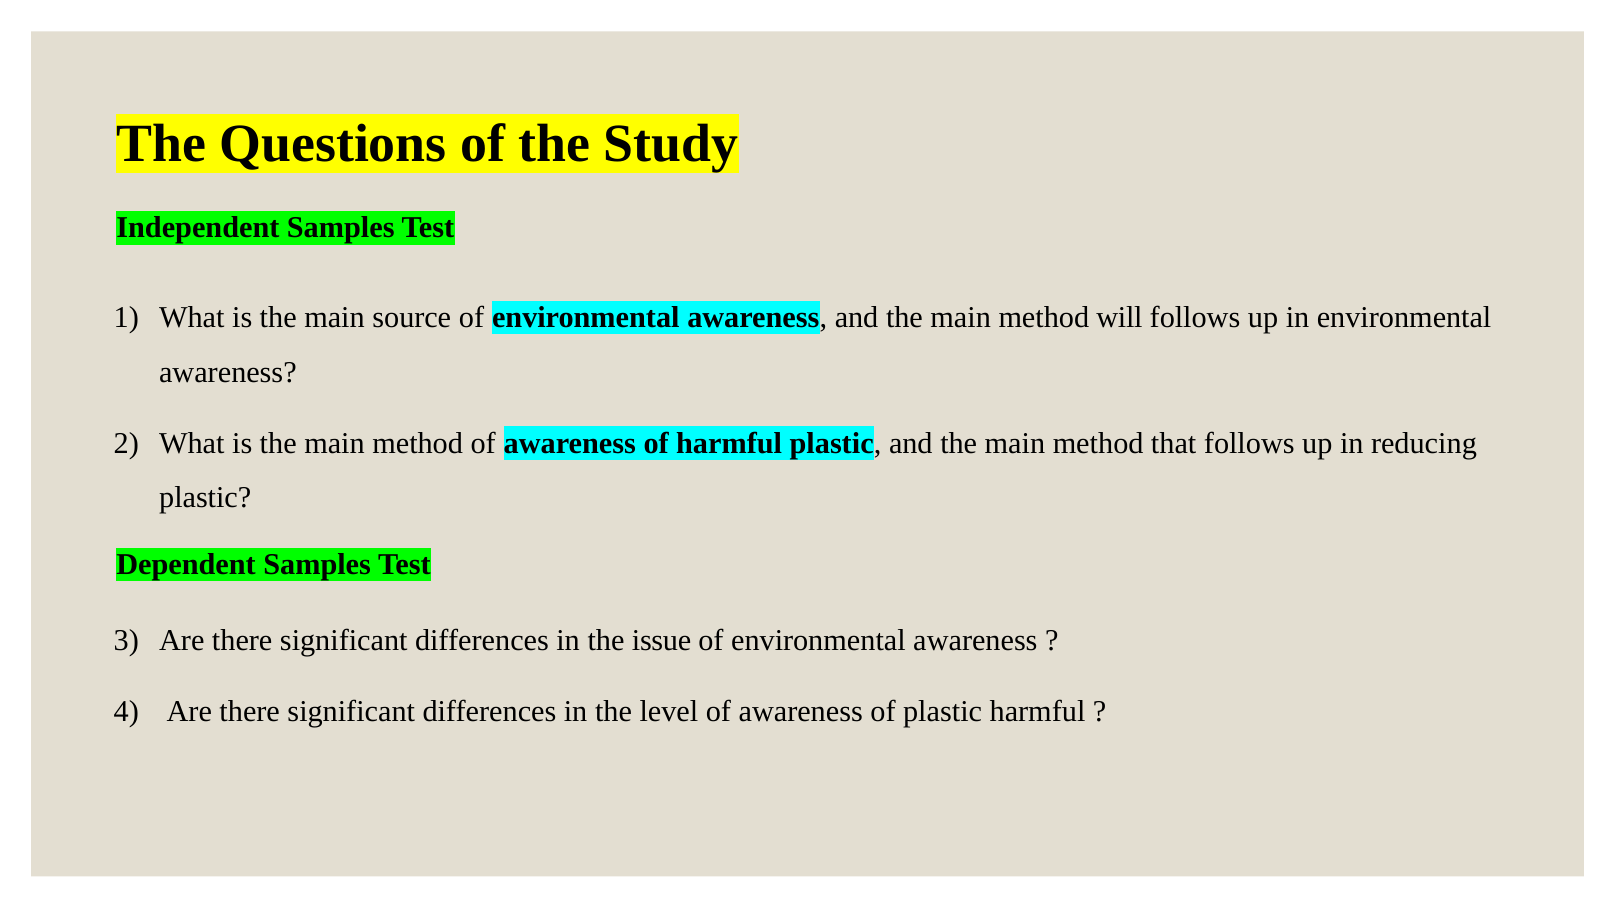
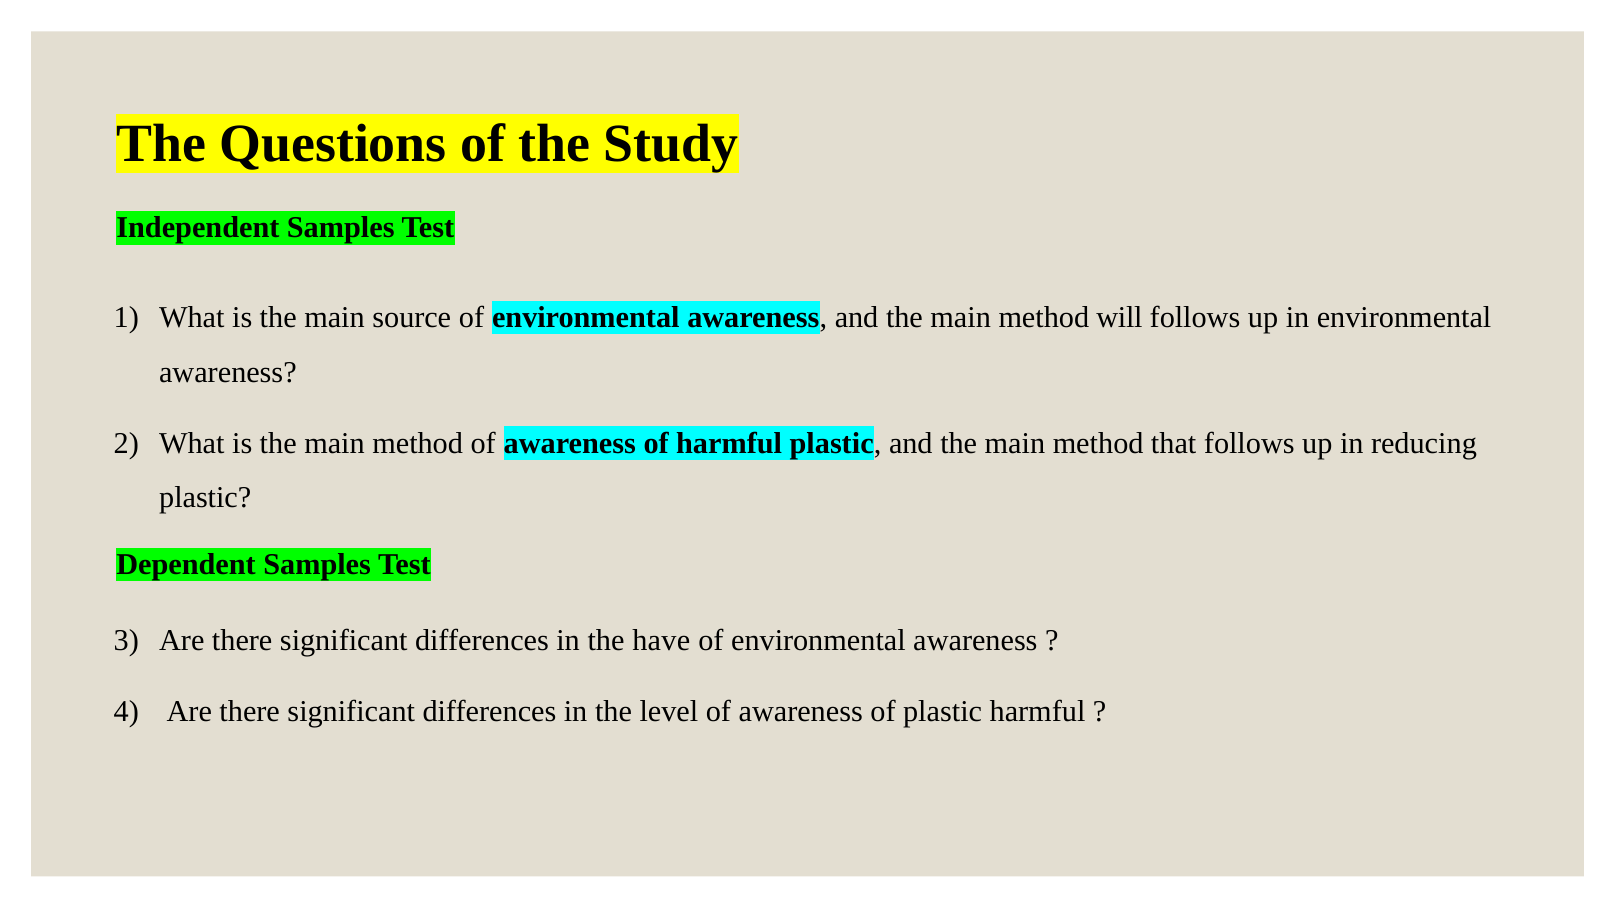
issue: issue -> have (661, 641)
